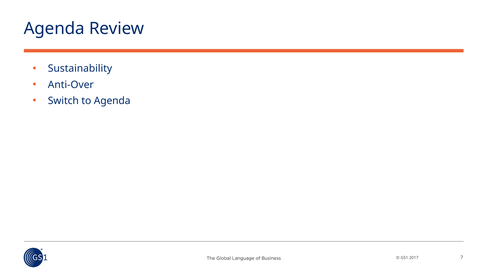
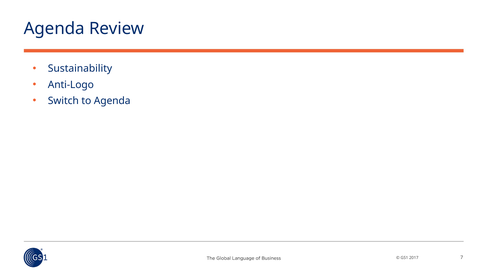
Anti-Over: Anti-Over -> Anti-Logo (71, 85)
